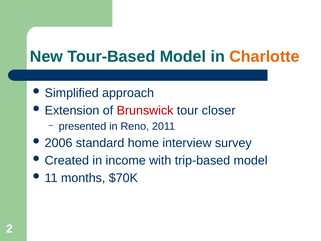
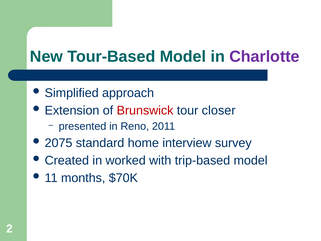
Charlotte colour: orange -> purple (264, 56)
2006: 2006 -> 2075 (59, 143)
income: income -> worked (126, 160)
